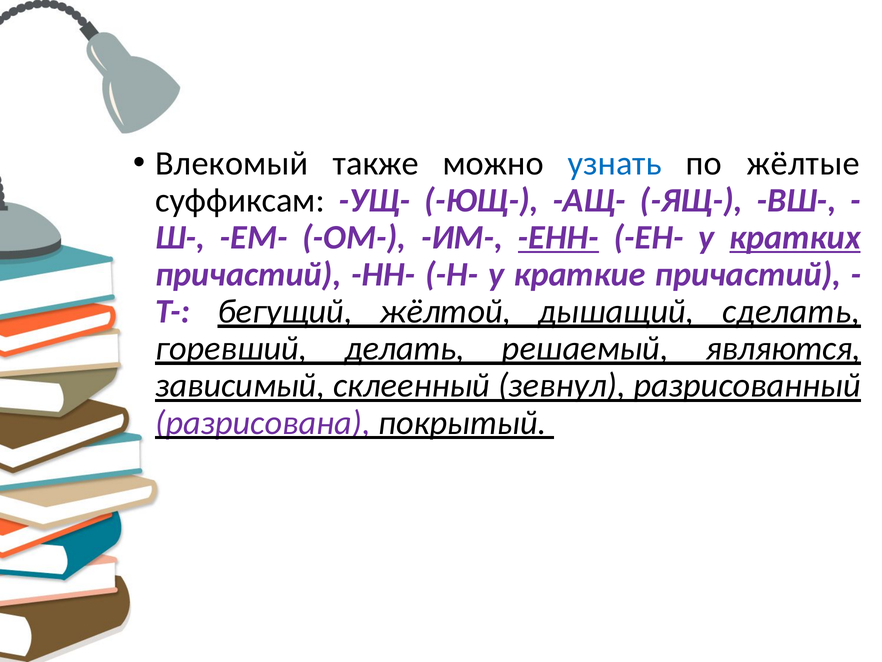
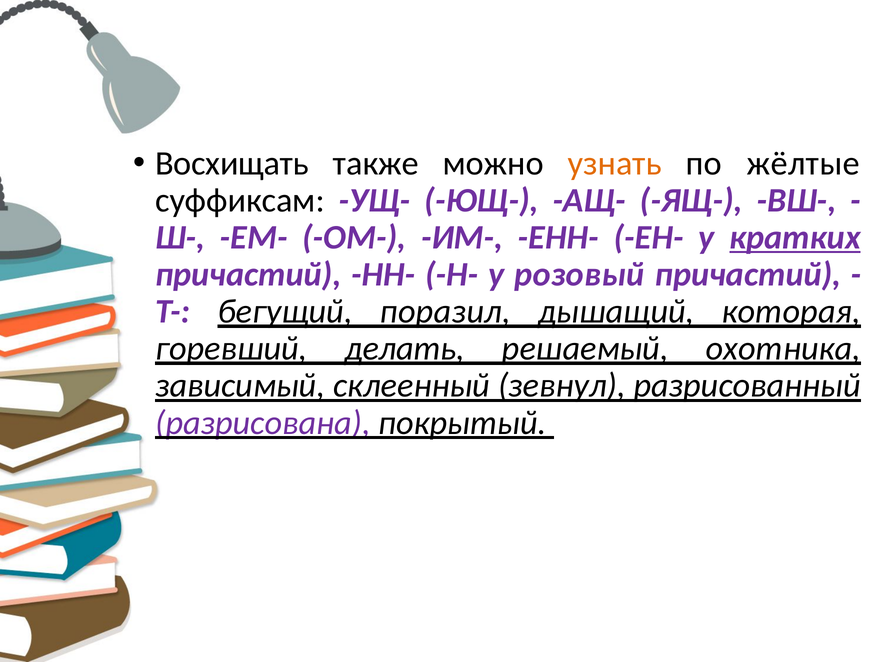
Влекомый: Влекомый -> Восхищать (232, 163)
узнать colour: blue -> orange (615, 163)
ЕНН- underline: present -> none (558, 237)
краткие: краткие -> розовый (579, 274)
жёлтой: жёлтой -> поразил (445, 311)
сделать: сделать -> которая (791, 311)
являются: являются -> охотника (783, 348)
